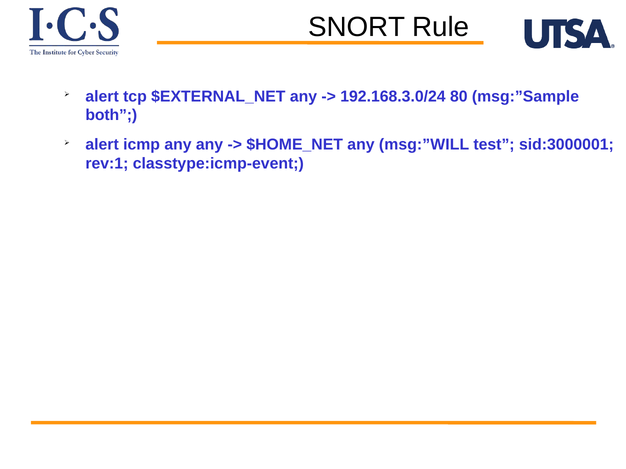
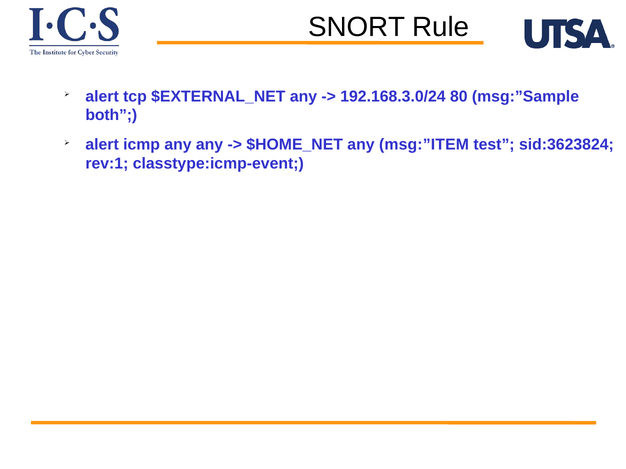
msg:”WILL: msg:”WILL -> msg:”ITEM (424, 145)
sid:3000001: sid:3000001 -> sid:3623824 (566, 145)
